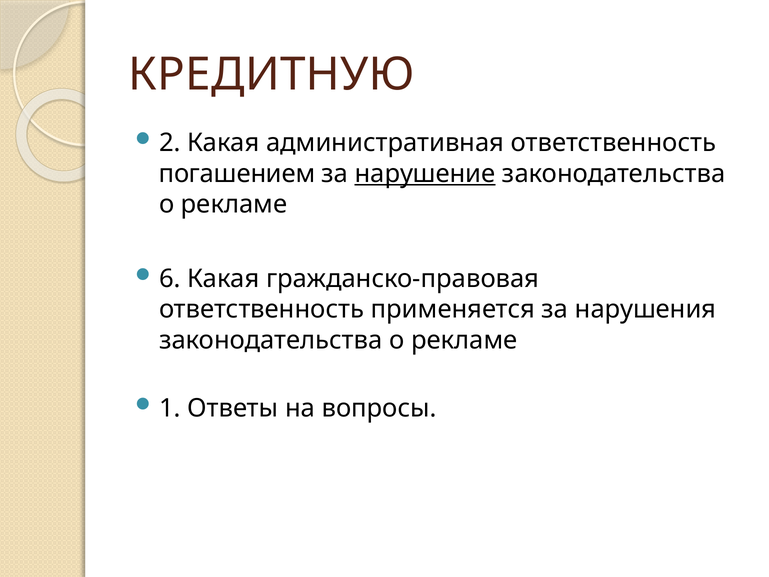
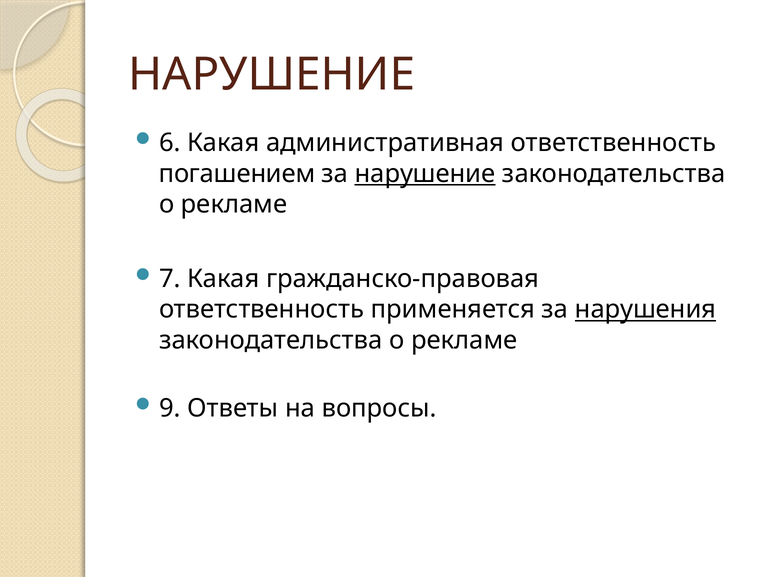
КРЕДИТНУЮ: КРЕДИТНУЮ -> НАРУШЕНИЕ (272, 74)
2: 2 -> 6 (170, 143)
6: 6 -> 7 (170, 279)
нарушения underline: none -> present (646, 309)
1: 1 -> 9 (170, 408)
